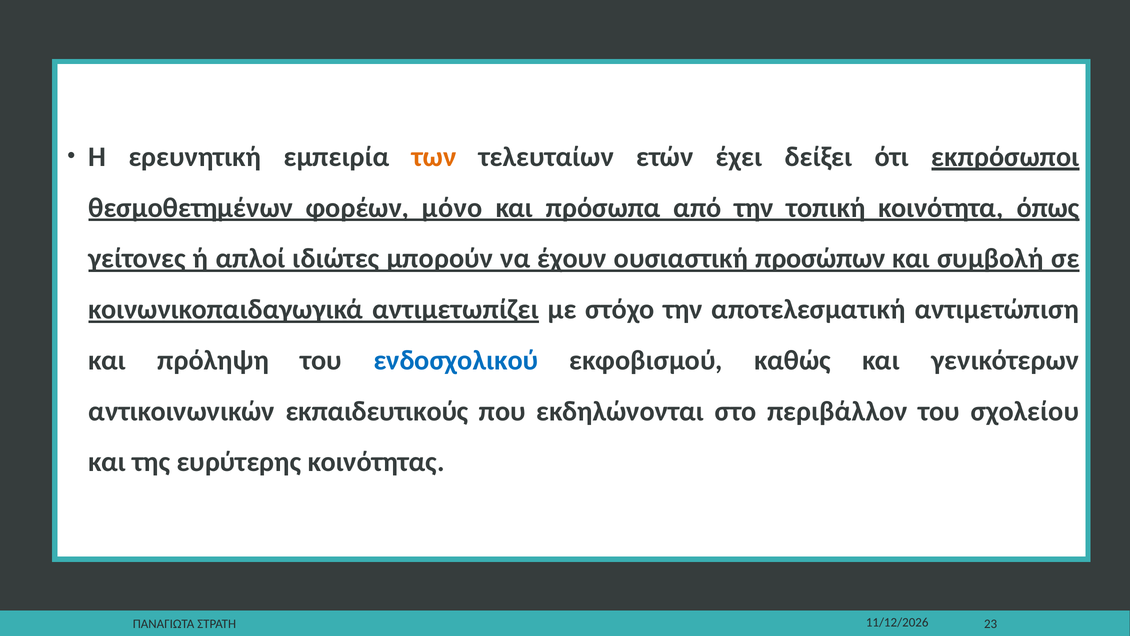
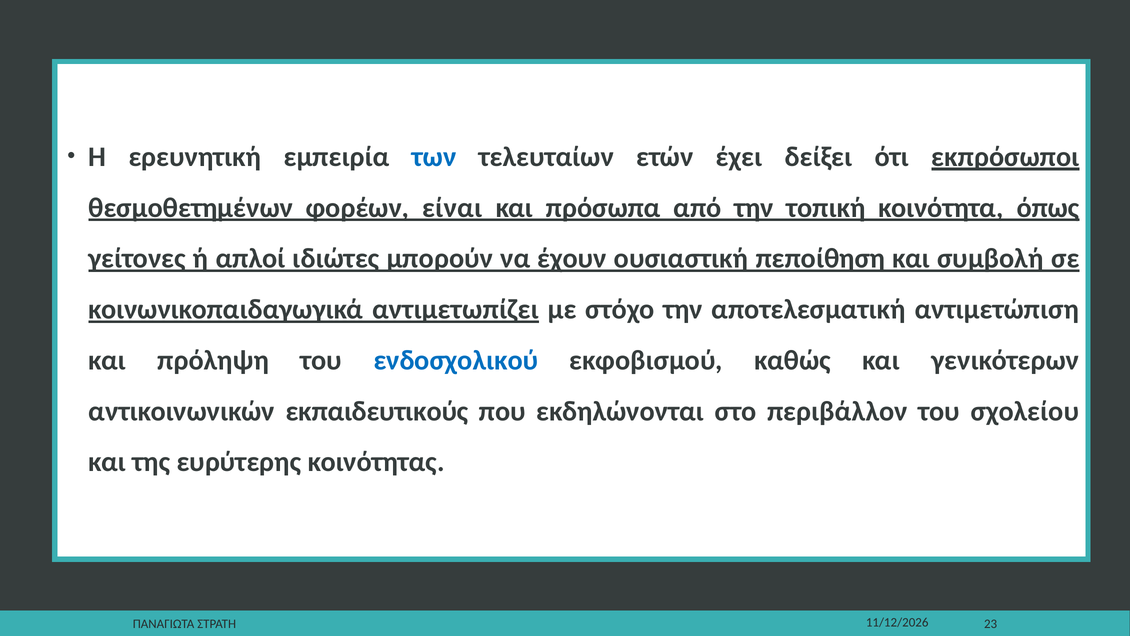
των colour: orange -> blue (434, 157)
μόνο: μόνο -> είναι (452, 208)
προσώπων: προσώπων -> πεποίθηση (820, 258)
